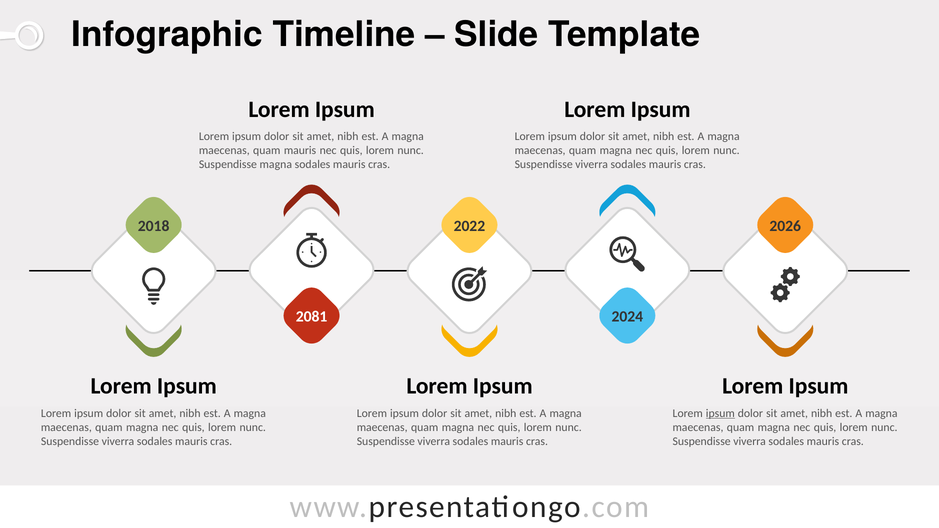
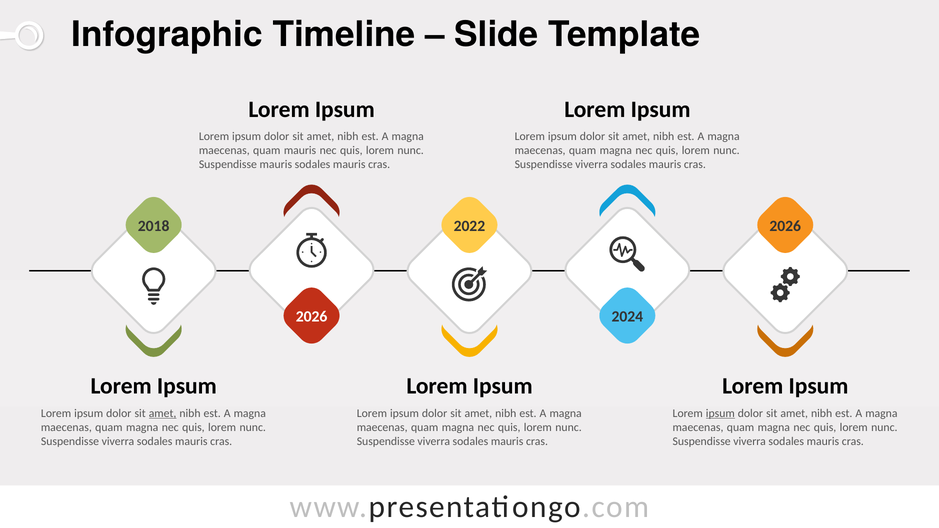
Suspendisse magna: magna -> mauris (276, 165)
2081: 2081 -> 2026 (312, 317)
amet underline: none -> present (163, 413)
